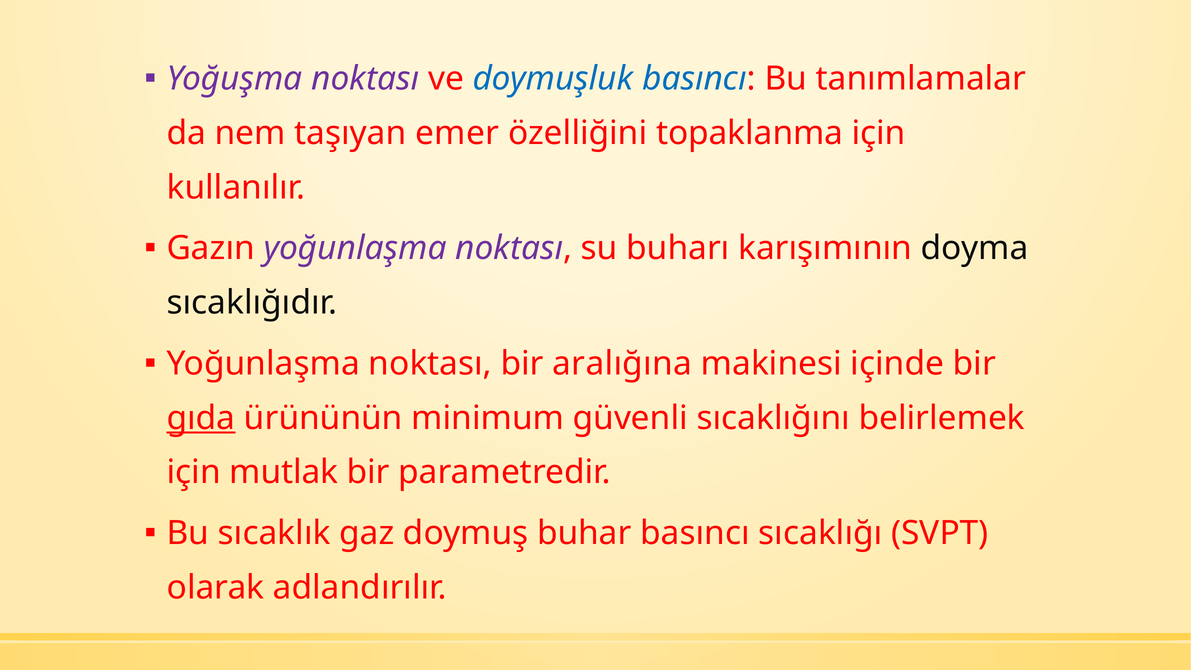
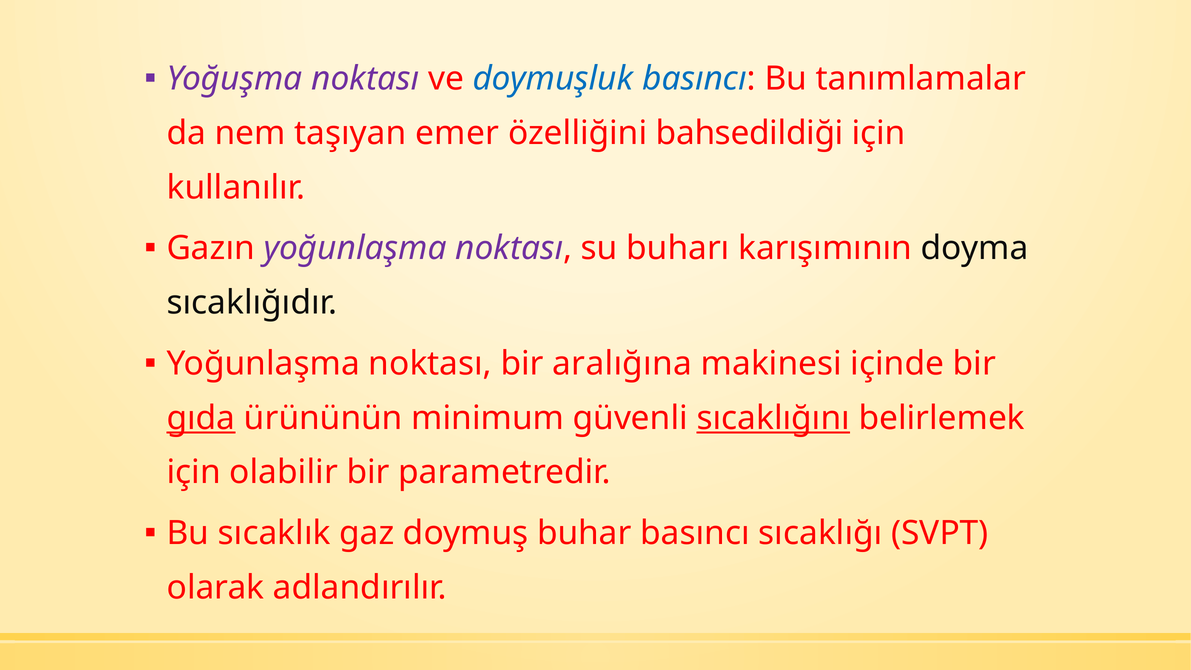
topaklanma: topaklanma -> bahsedildiği (750, 133)
sıcaklığını underline: none -> present (773, 418)
mutlak: mutlak -> olabilir (284, 472)
